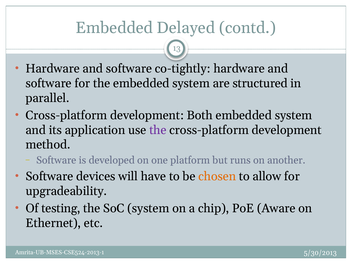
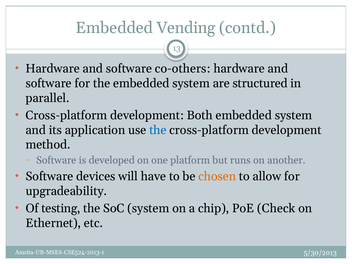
Delayed: Delayed -> Vending (186, 28)
co-tightly: co-tightly -> co-others (183, 69)
the colour: purple -> blue (158, 130)
Aware: Aware -> Check (276, 208)
